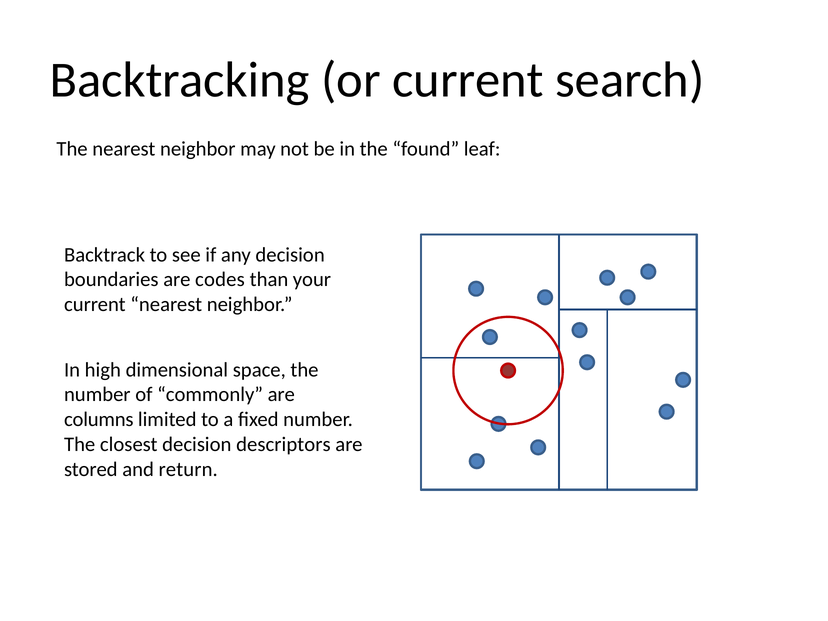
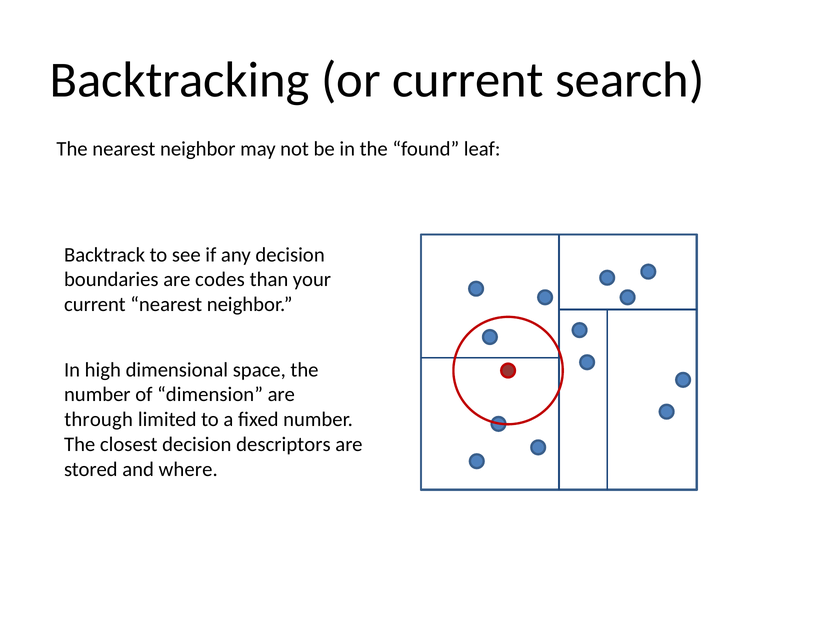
commonly: commonly -> dimension (210, 395)
columns: columns -> through (99, 419)
return: return -> where (188, 469)
